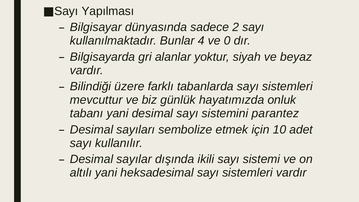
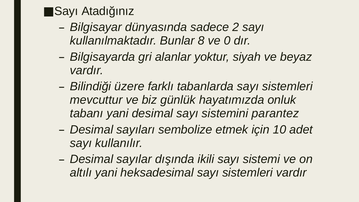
Yapılması: Yapılması -> Atadığınız (108, 11)
4: 4 -> 8 (201, 41)
